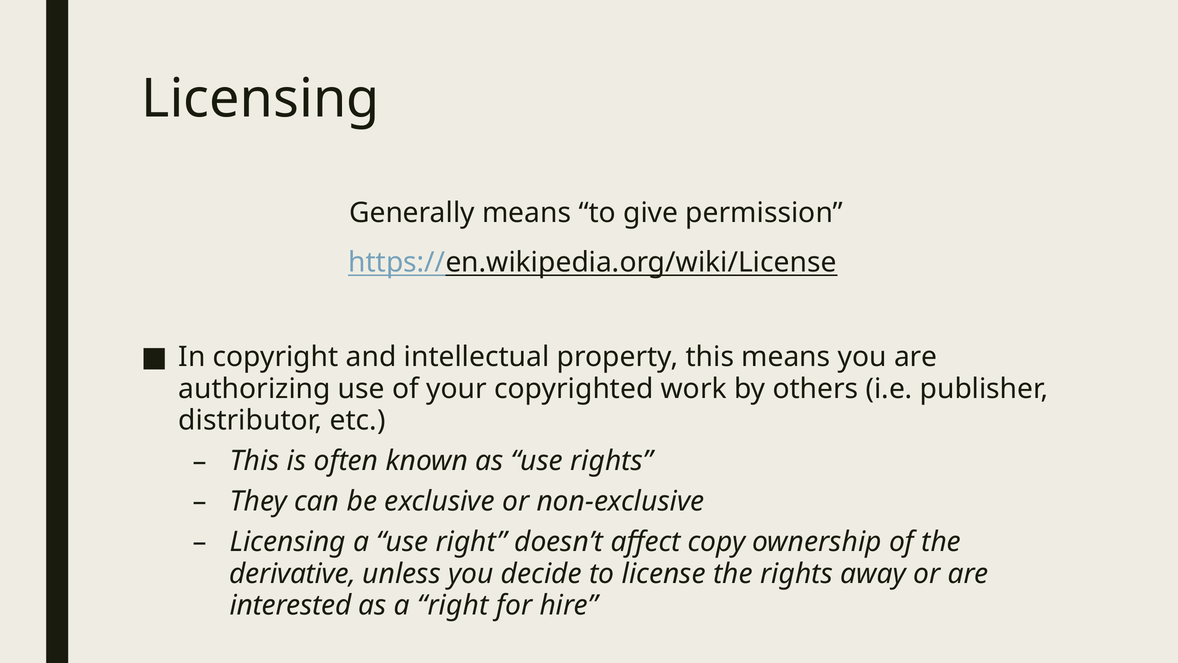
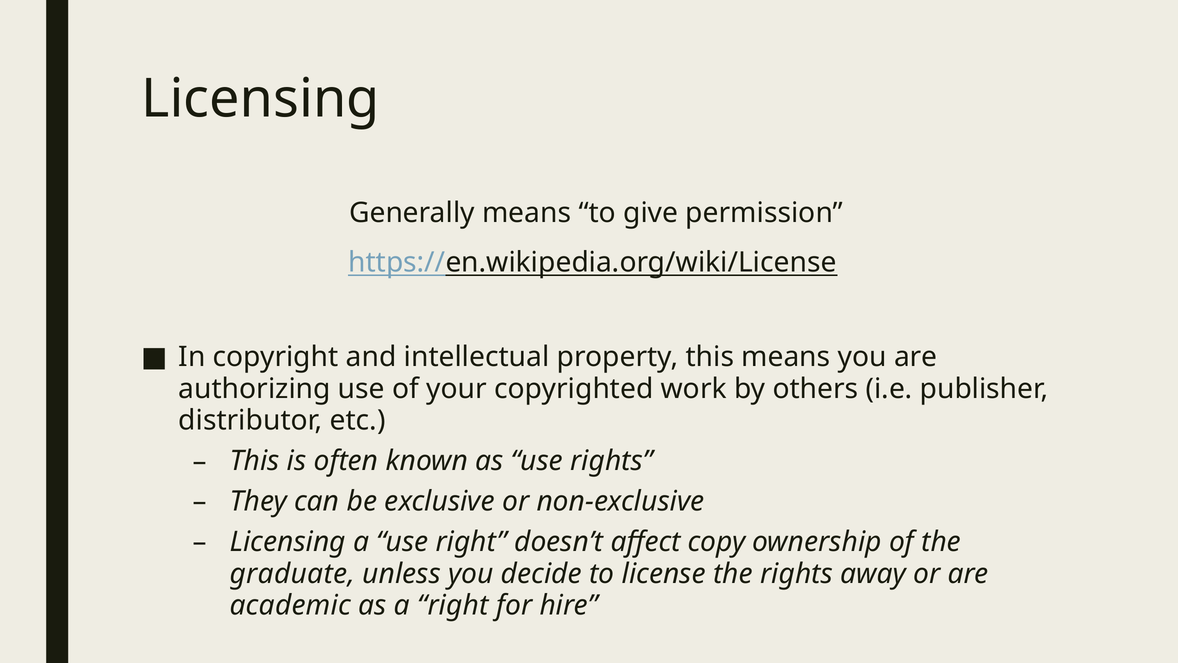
derivative: derivative -> graduate (292, 573)
interested: interested -> academic (290, 605)
